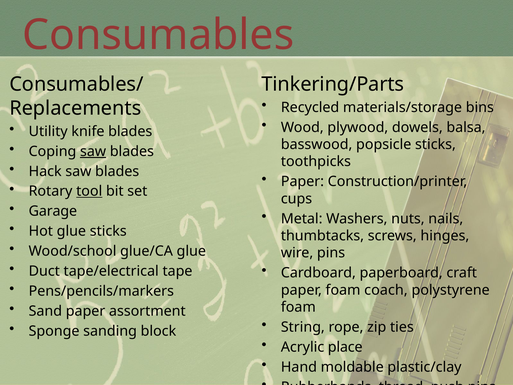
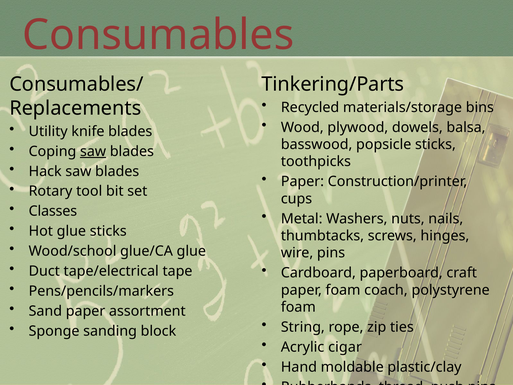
tool underline: present -> none (89, 191)
Garage: Garage -> Classes (53, 211)
place: place -> cigar (345, 347)
